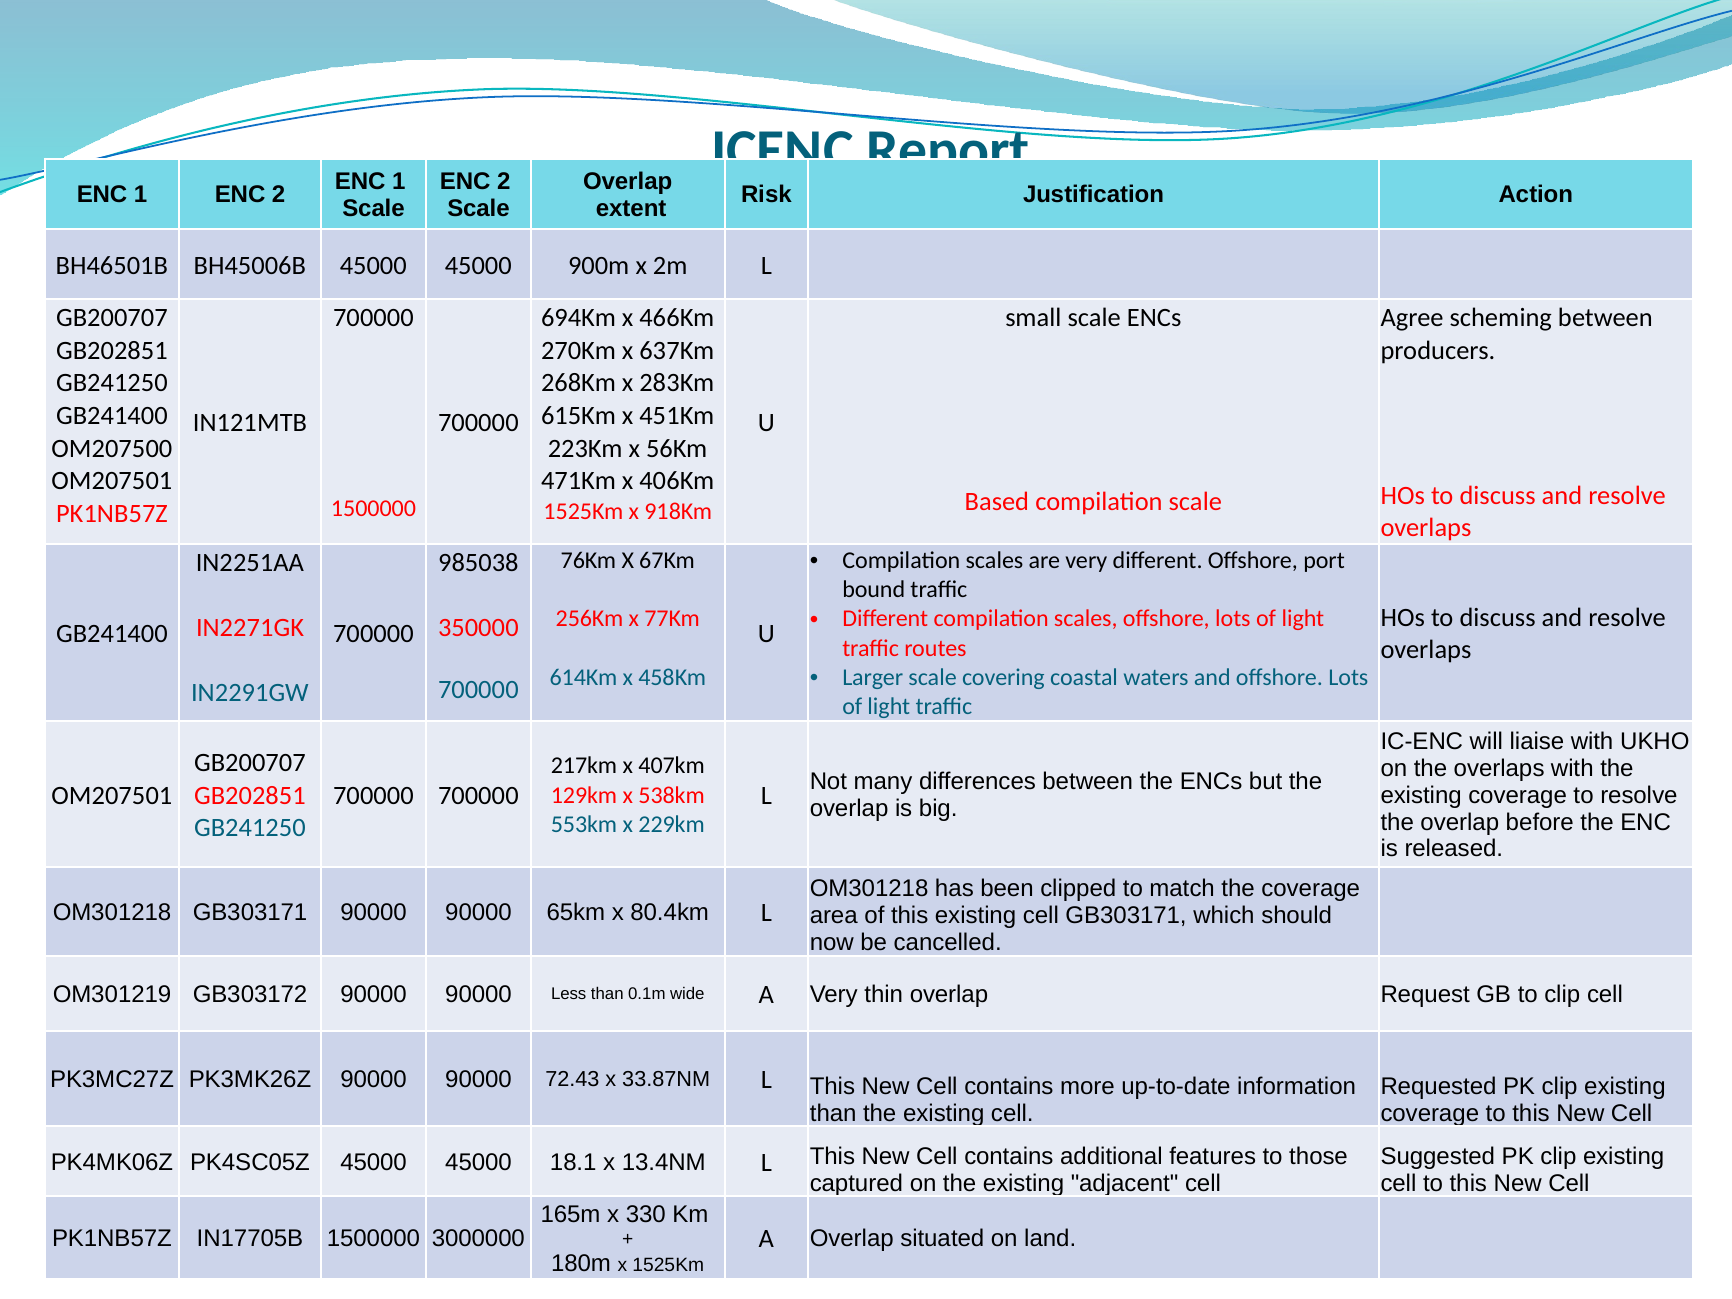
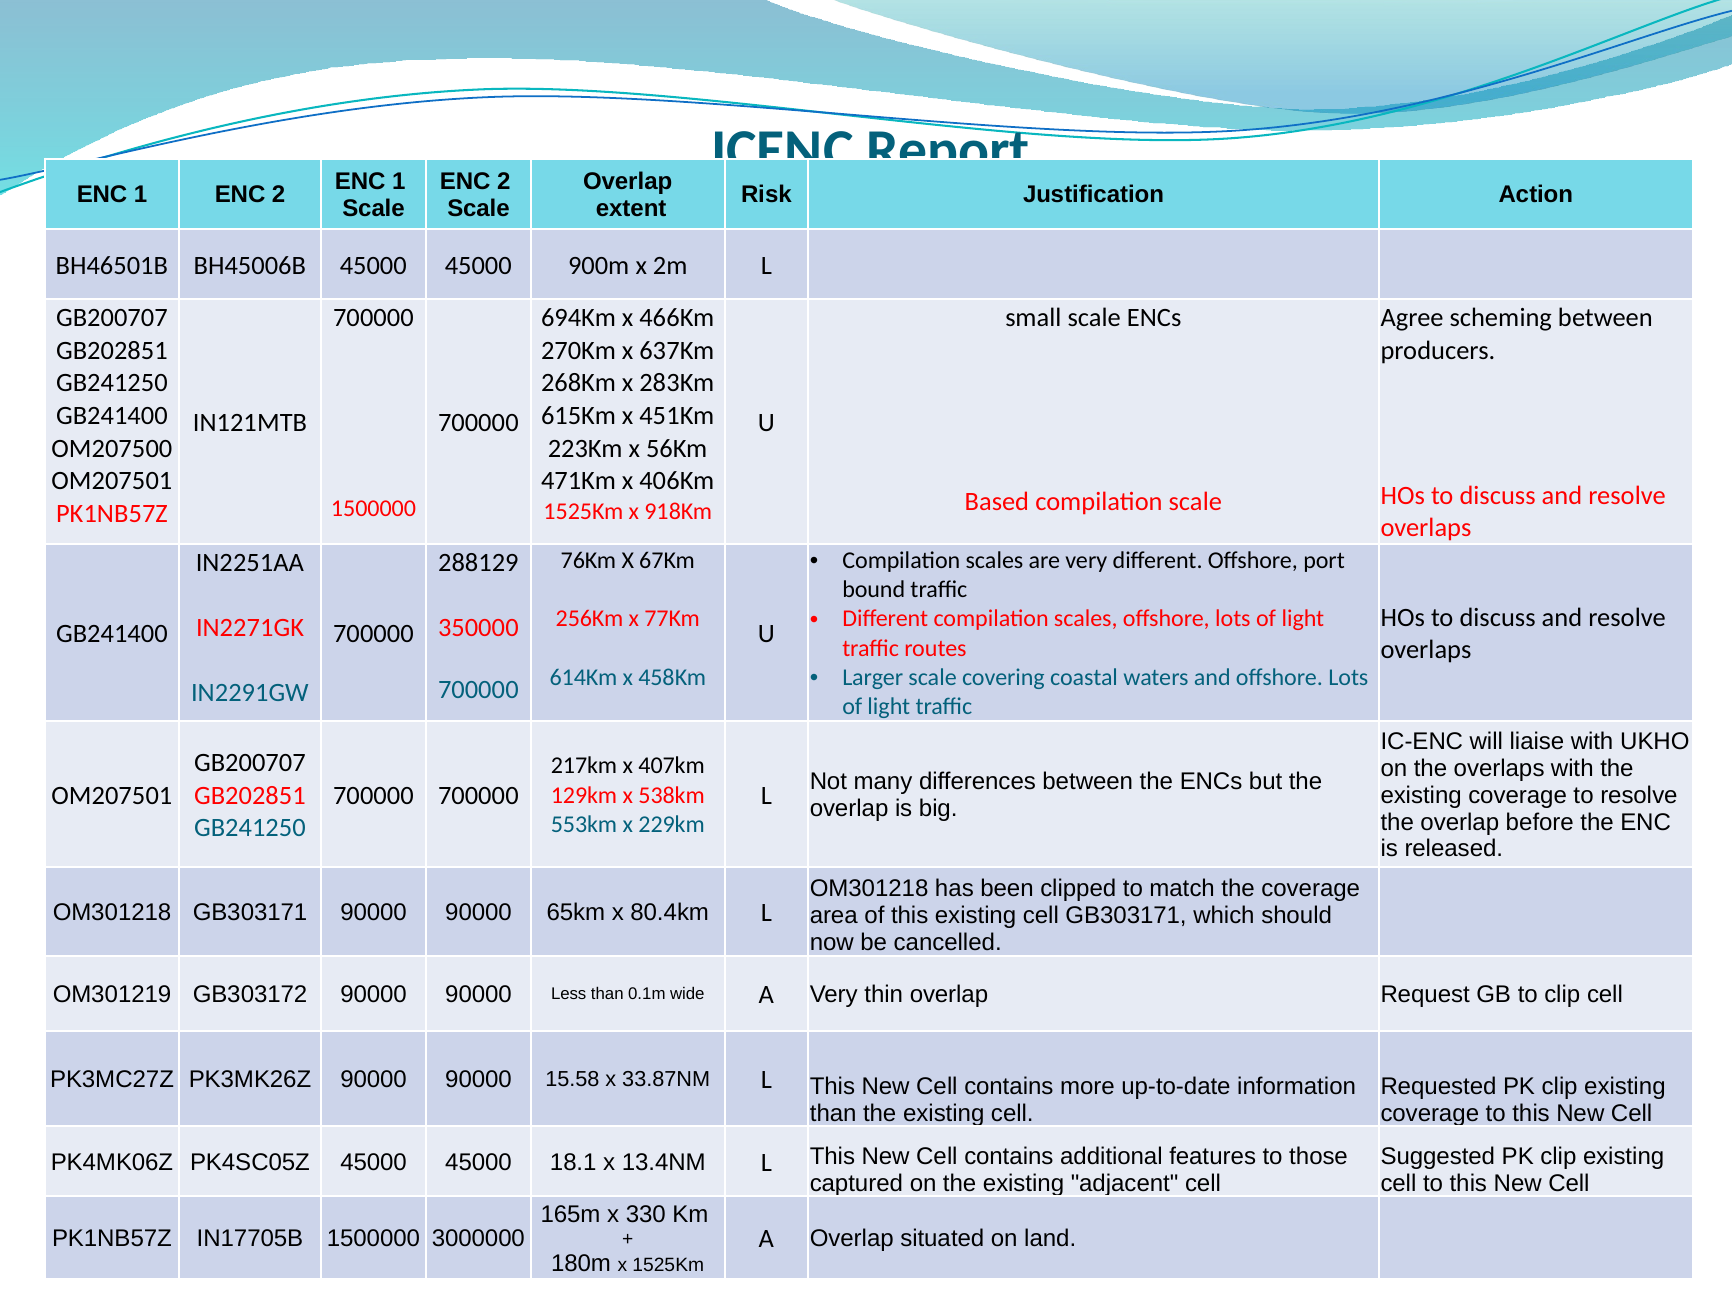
985038: 985038 -> 288129 (478, 563)
72.43: 72.43 -> 15.58 (572, 1080)
